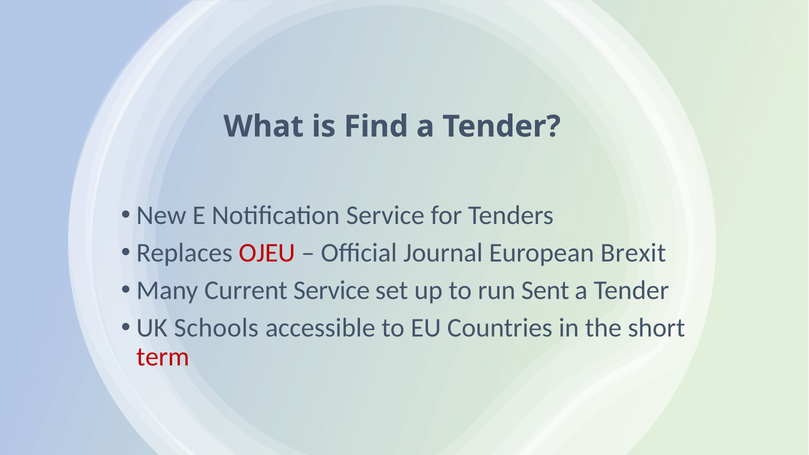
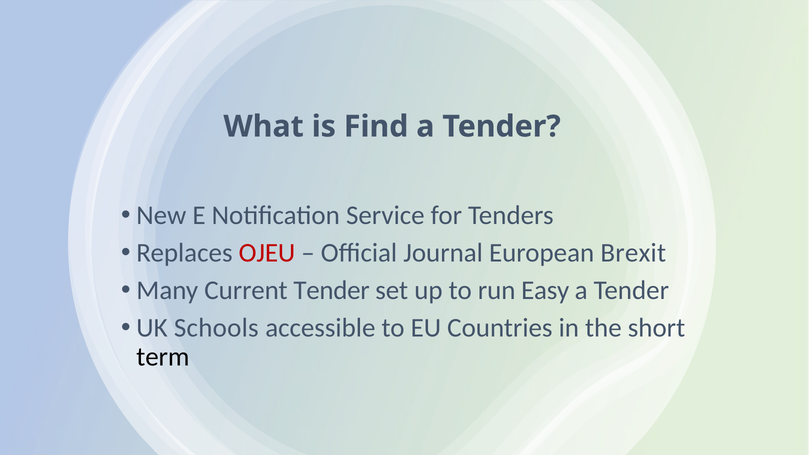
Current Service: Service -> Tender (332, 290)
Sent: Sent -> Easy (545, 290)
term colour: red -> black (163, 357)
